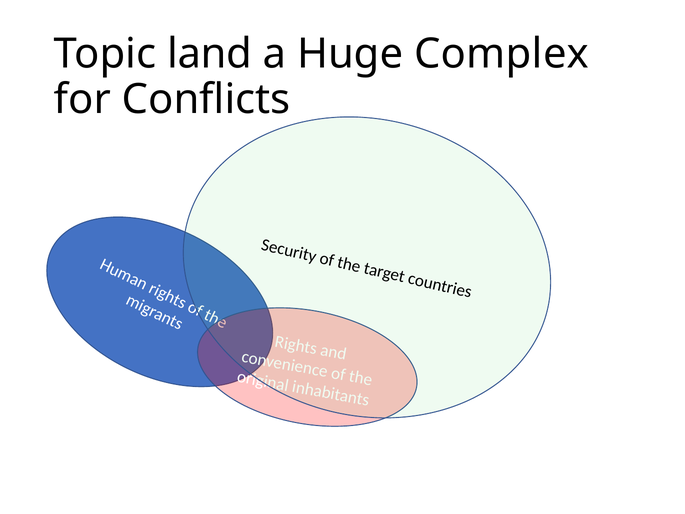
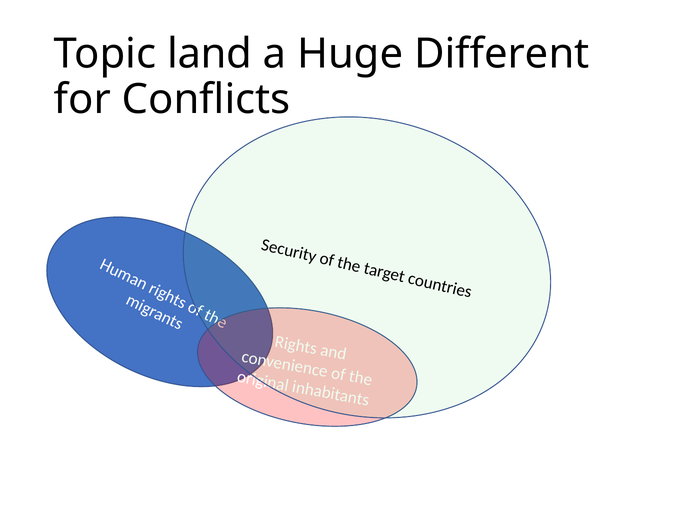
Complex: Complex -> Different (502, 54)
